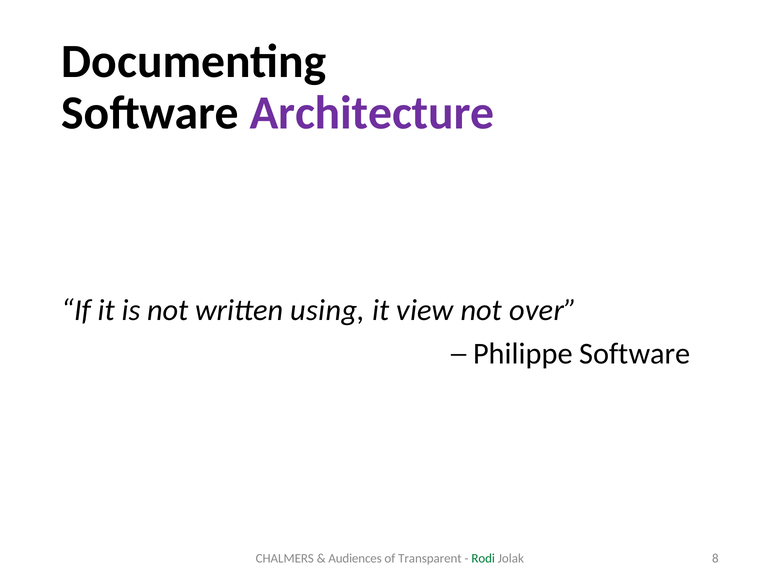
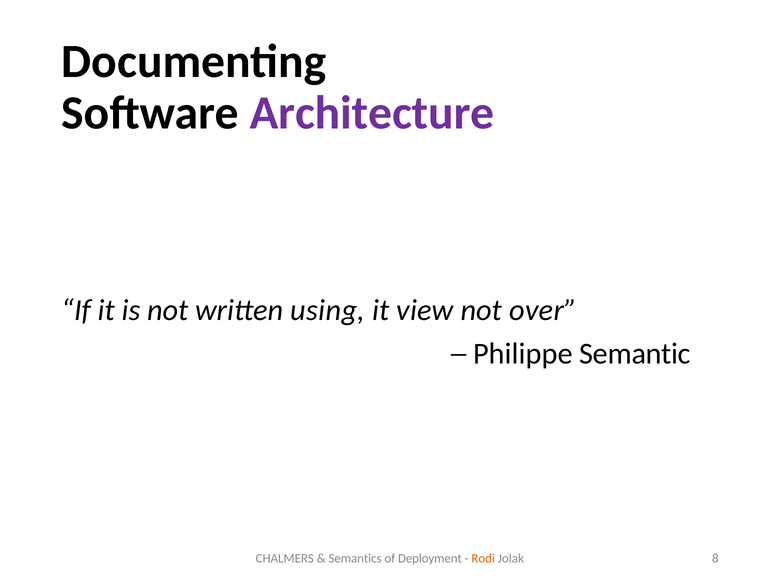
Philippe Software: Software -> Semantic (635, 354)
Audiences: Audiences -> Semantics (355, 559)
Transparent: Transparent -> Deployment (430, 559)
Rodi colour: green -> orange (483, 559)
